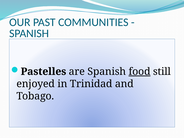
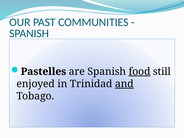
and underline: none -> present (124, 84)
